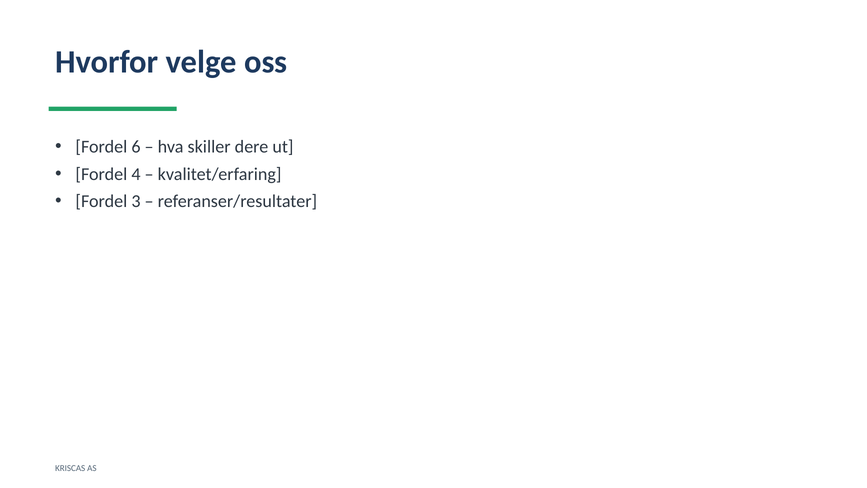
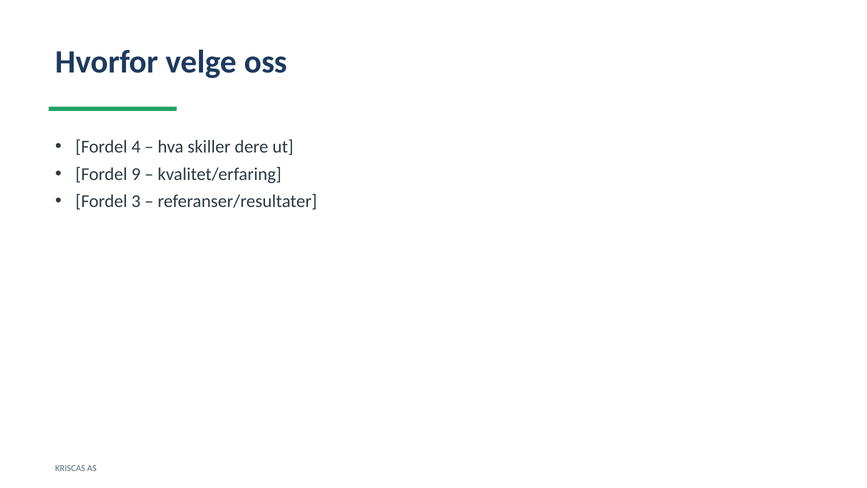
6: 6 -> 4 (136, 147)
4: 4 -> 9 (136, 174)
